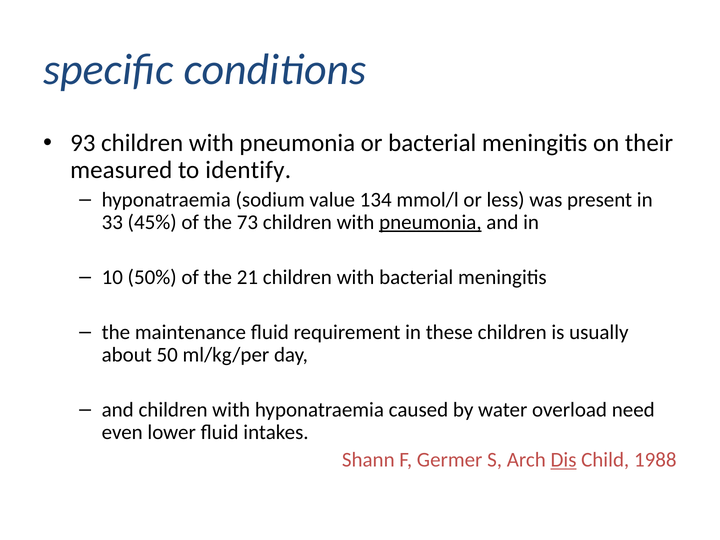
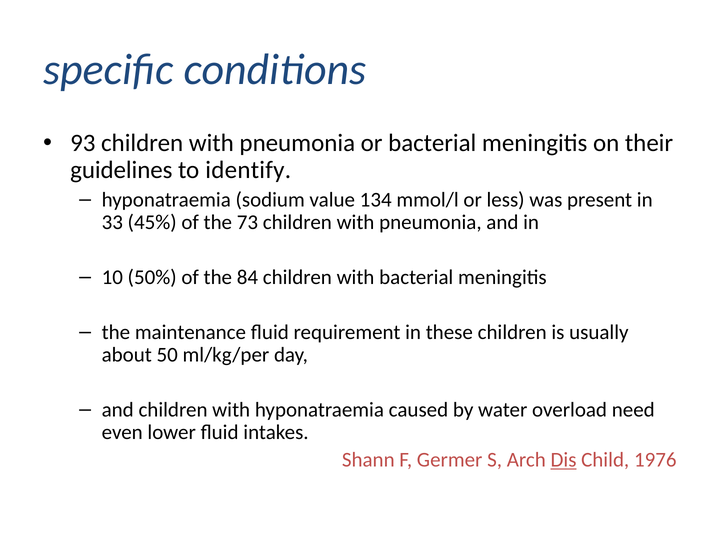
measured: measured -> guidelines (121, 170)
pneumonia underline: present -> none (430, 222)
21: 21 -> 84 (247, 277)
1988: 1988 -> 1976 (655, 460)
